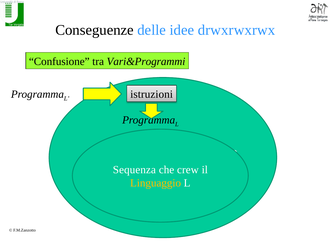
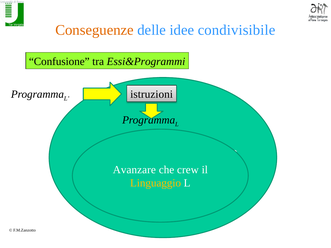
Conseguenze colour: black -> orange (94, 30)
drwxrwxrwx: drwxrwxrwx -> condivisibile (237, 30)
Vari&Programmi: Vari&Programmi -> Essi&Programmi (146, 61)
Sequenza: Sequenza -> Avanzare (134, 170)
